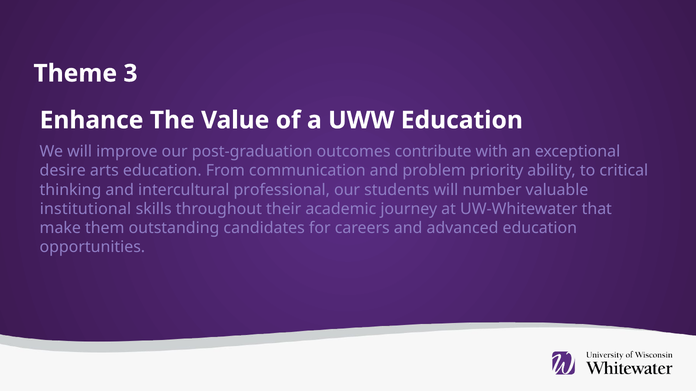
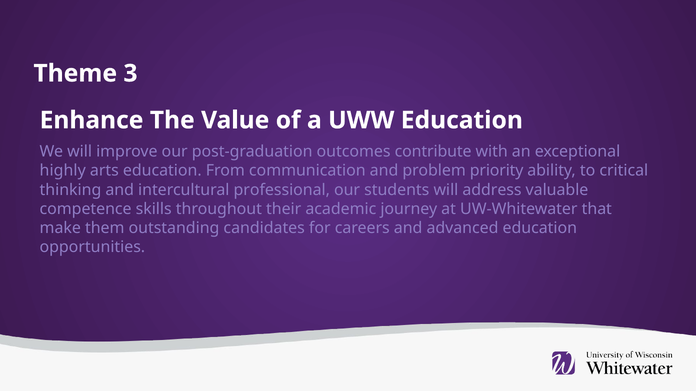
desire: desire -> highly (63, 171)
number: number -> address (492, 190)
institutional: institutional -> competence (86, 209)
